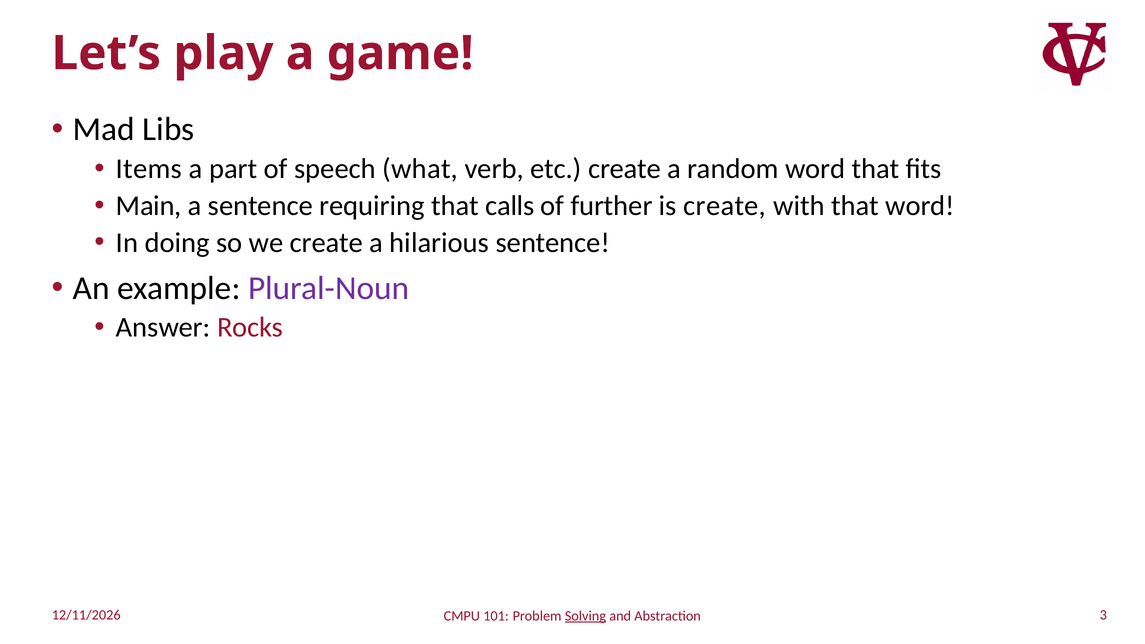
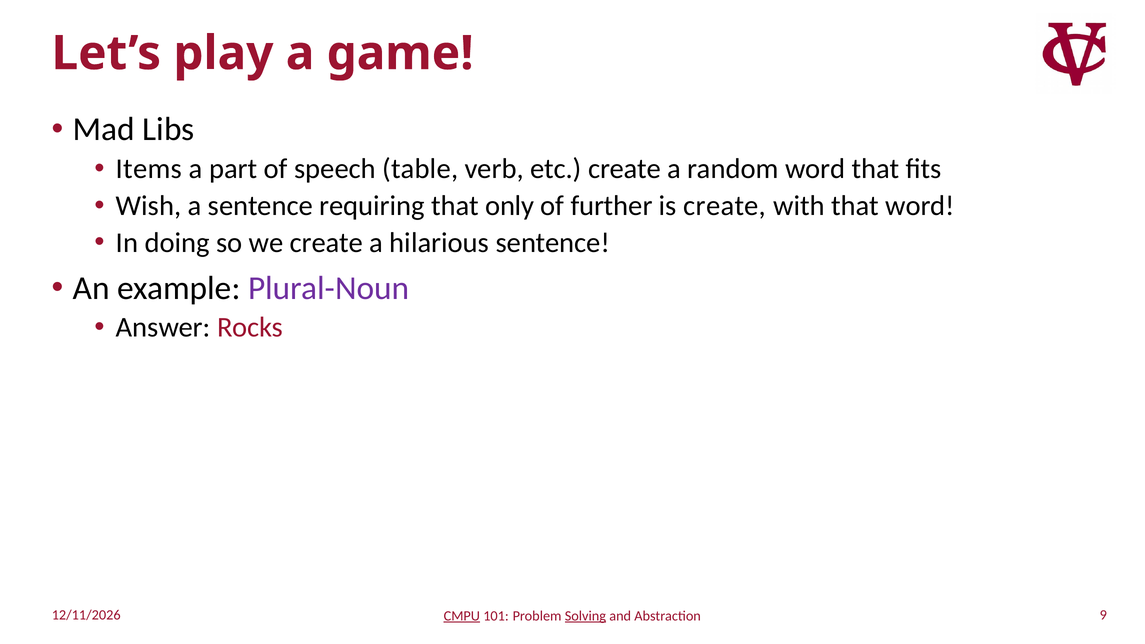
what: what -> table (420, 169)
Main: Main -> Wish (149, 206)
calls: calls -> only (510, 206)
3: 3 -> 9 (1103, 615)
CMPU underline: none -> present (462, 616)
